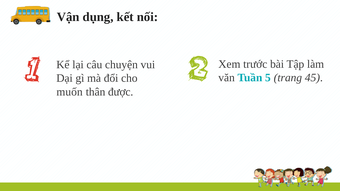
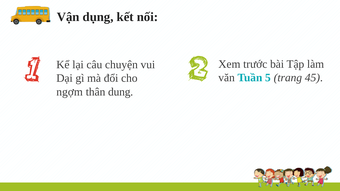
muốn: muốn -> ngợm (70, 92)
được: được -> dung (121, 92)
